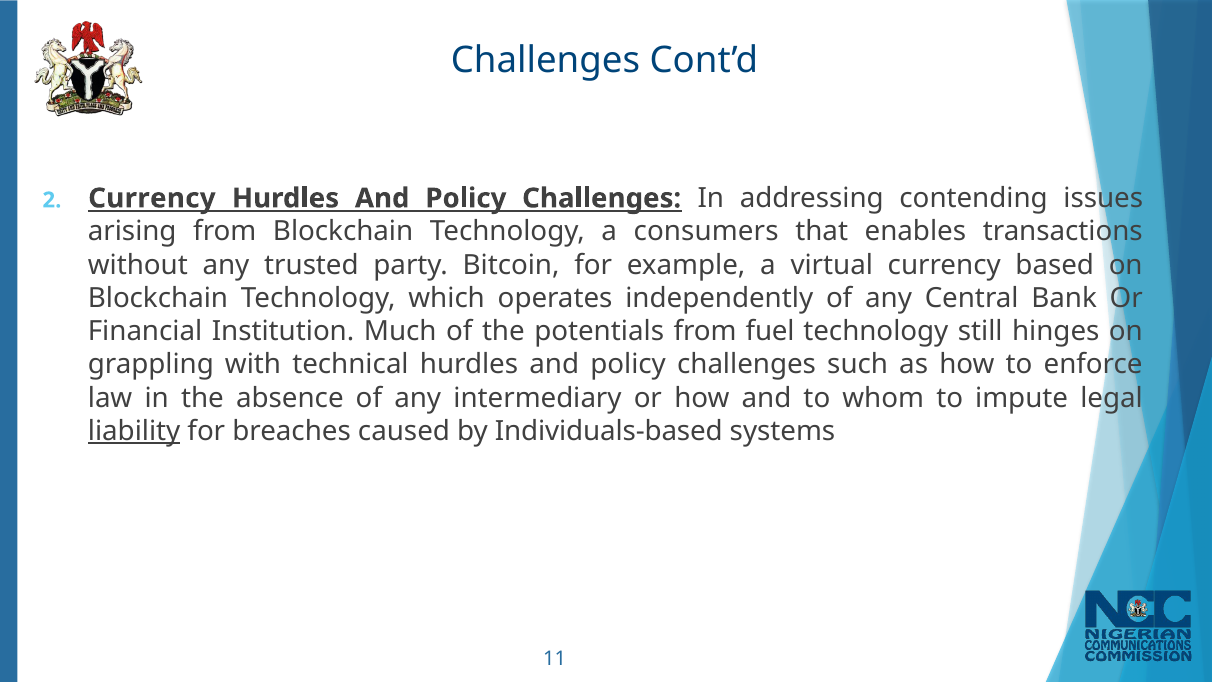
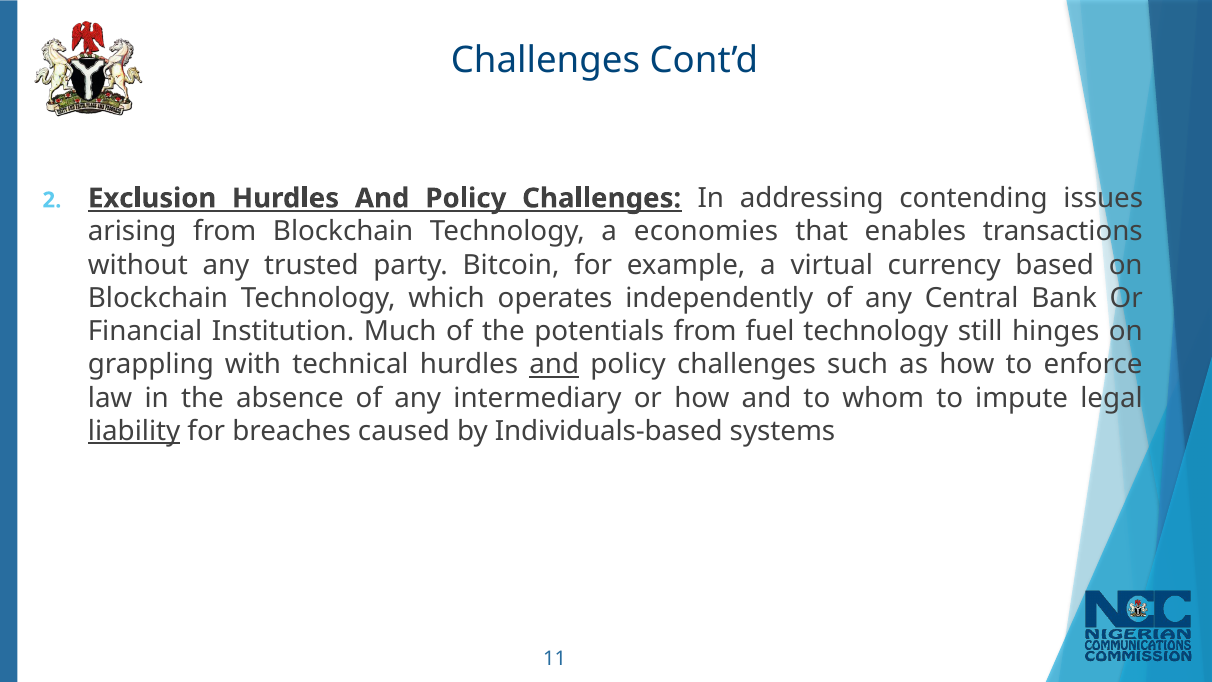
Currency: Currency -> Exclusion (152, 198)
consumers: consumers -> economies (706, 232)
and underline: none -> present (554, 365)
